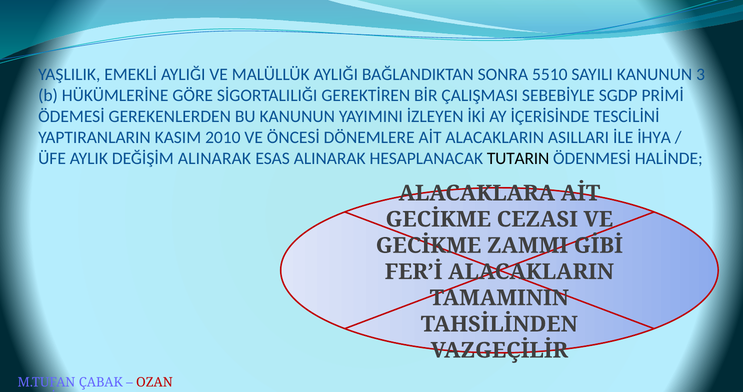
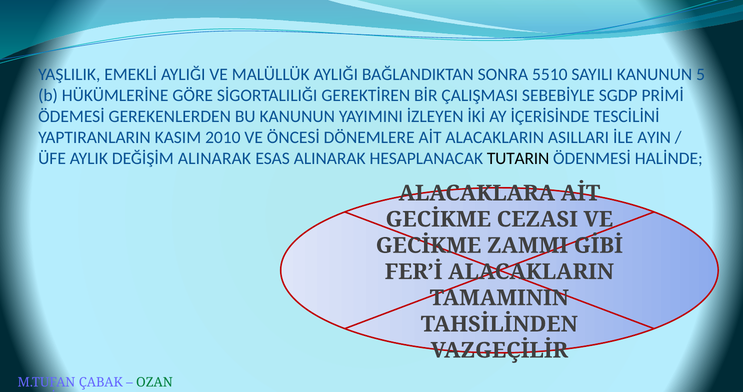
3: 3 -> 5 (701, 74)
İHYA: İHYA -> AYIN (654, 137)
OZAN colour: red -> green (154, 382)
